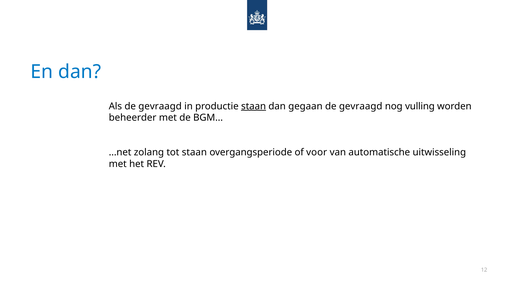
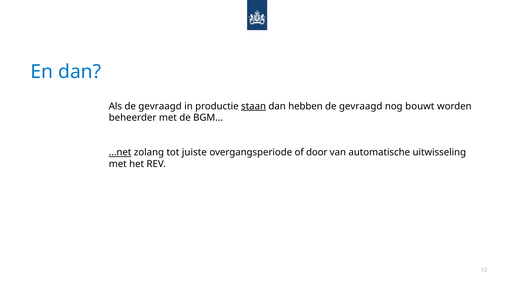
gegaan: gegaan -> hebben (305, 106)
vulling: vulling -> bouwt (420, 106)
...net underline: none -> present (120, 153)
tot staan: staan -> juiste (194, 153)
voor: voor -> door (317, 153)
